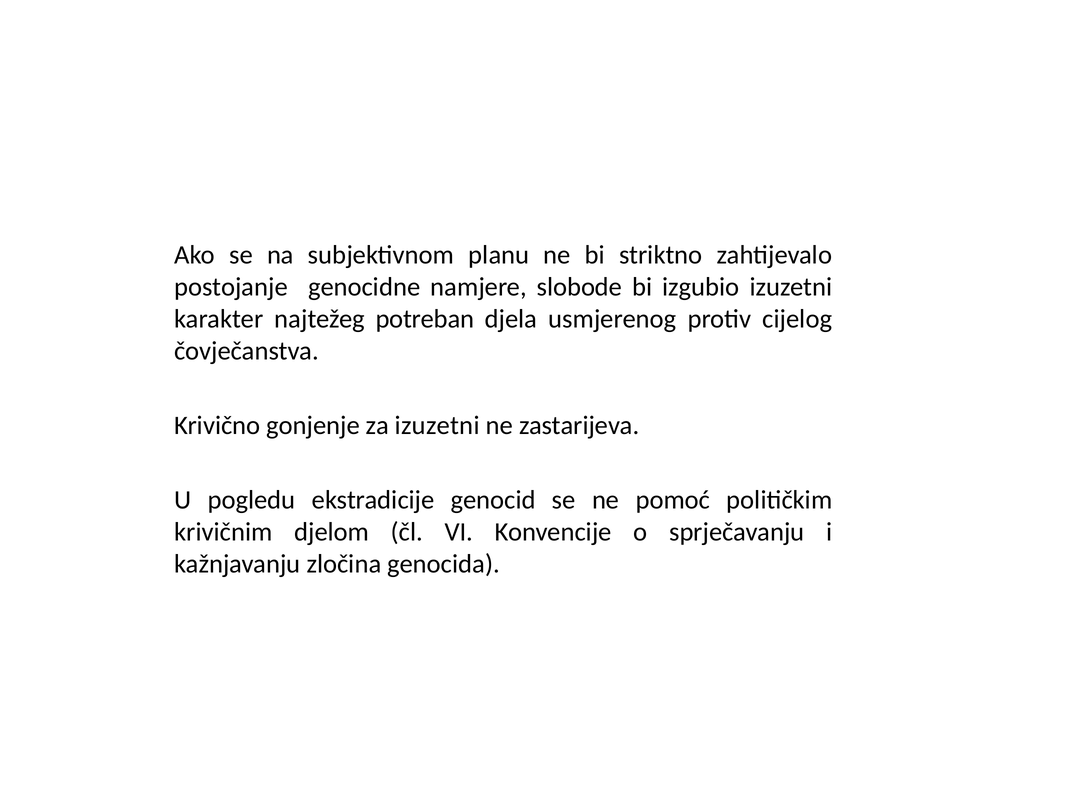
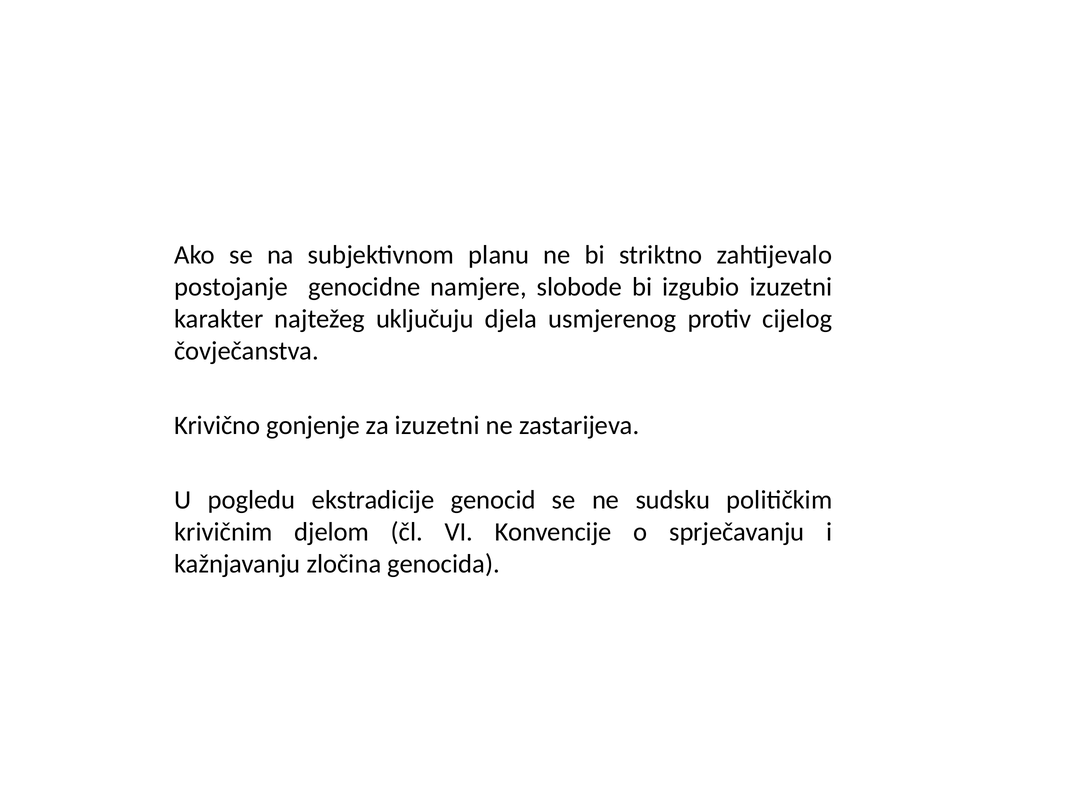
potreban: potreban -> uključuju (425, 319)
pomoć: pomoć -> sudsku (673, 500)
